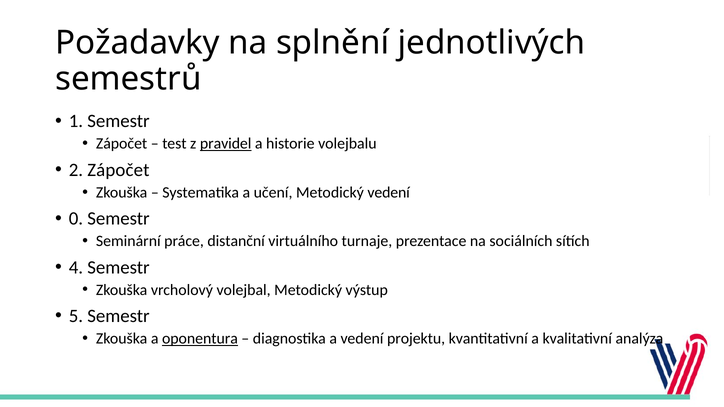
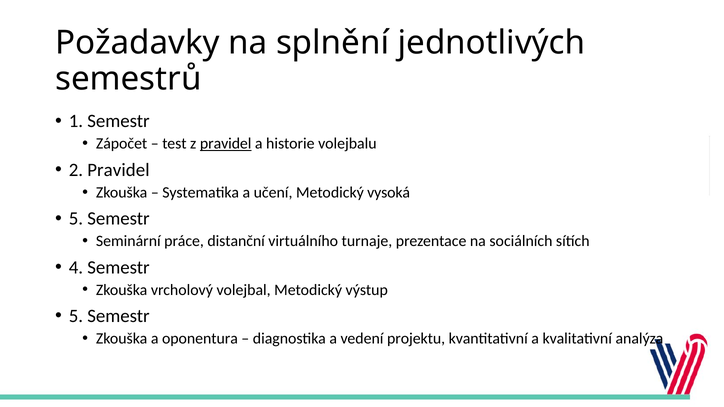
2 Zápočet: Zápočet -> Pravidel (118, 170)
Metodický vedení: vedení -> vysoká (389, 192)
0: 0 -> 5 (76, 219)
oponentura underline: present -> none (200, 339)
